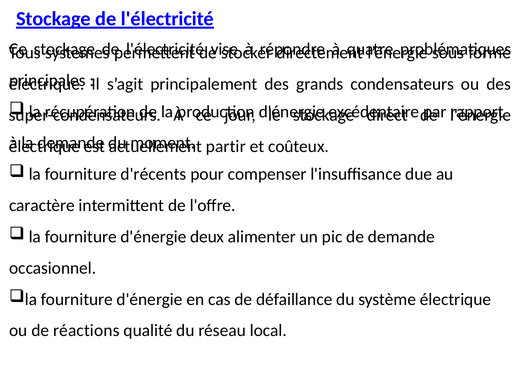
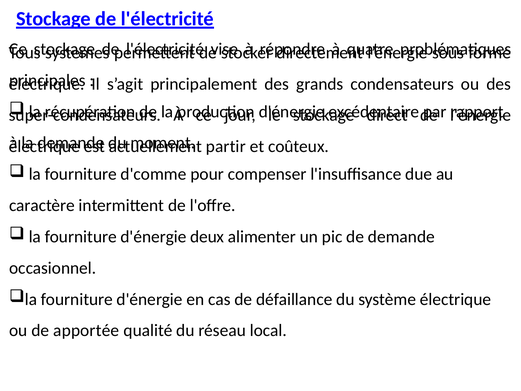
d'récents: d'récents -> d'comme (154, 174)
réactions: réactions -> apportée (86, 330)
